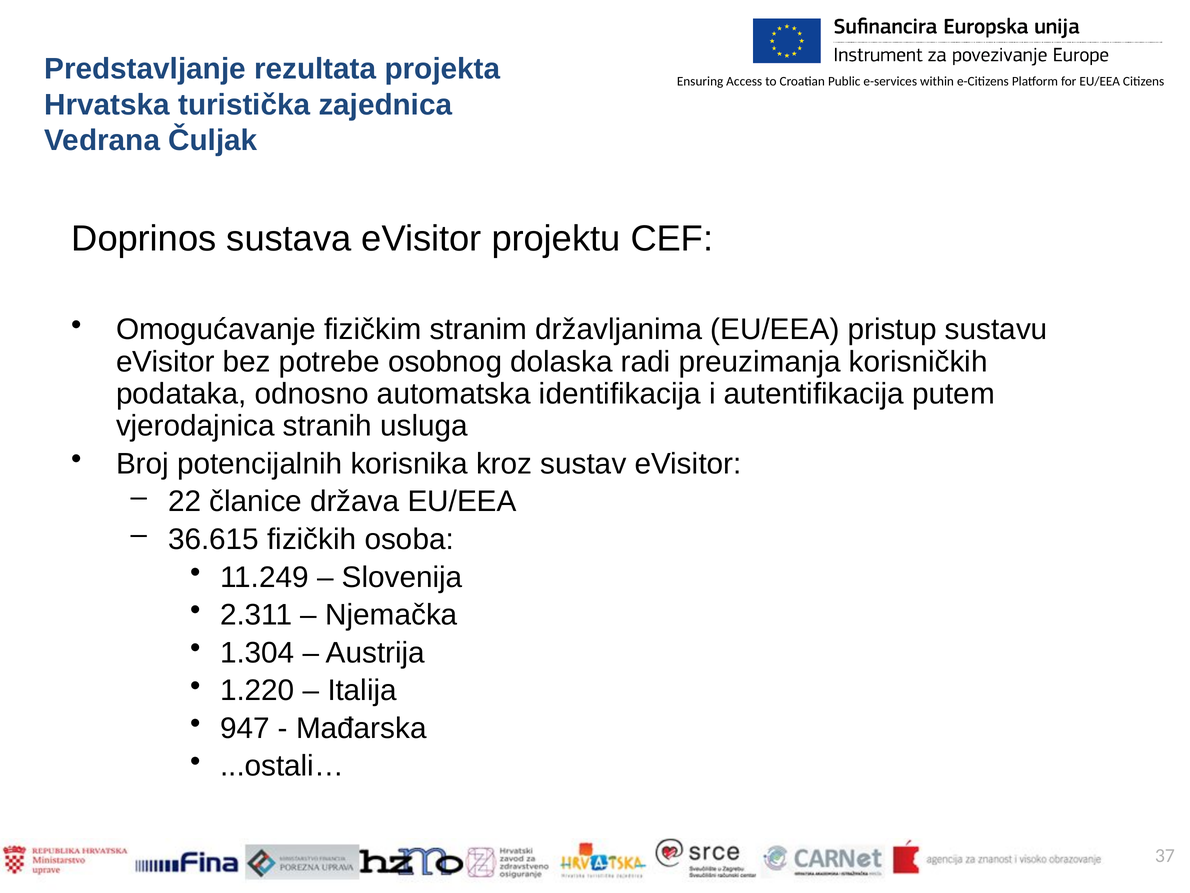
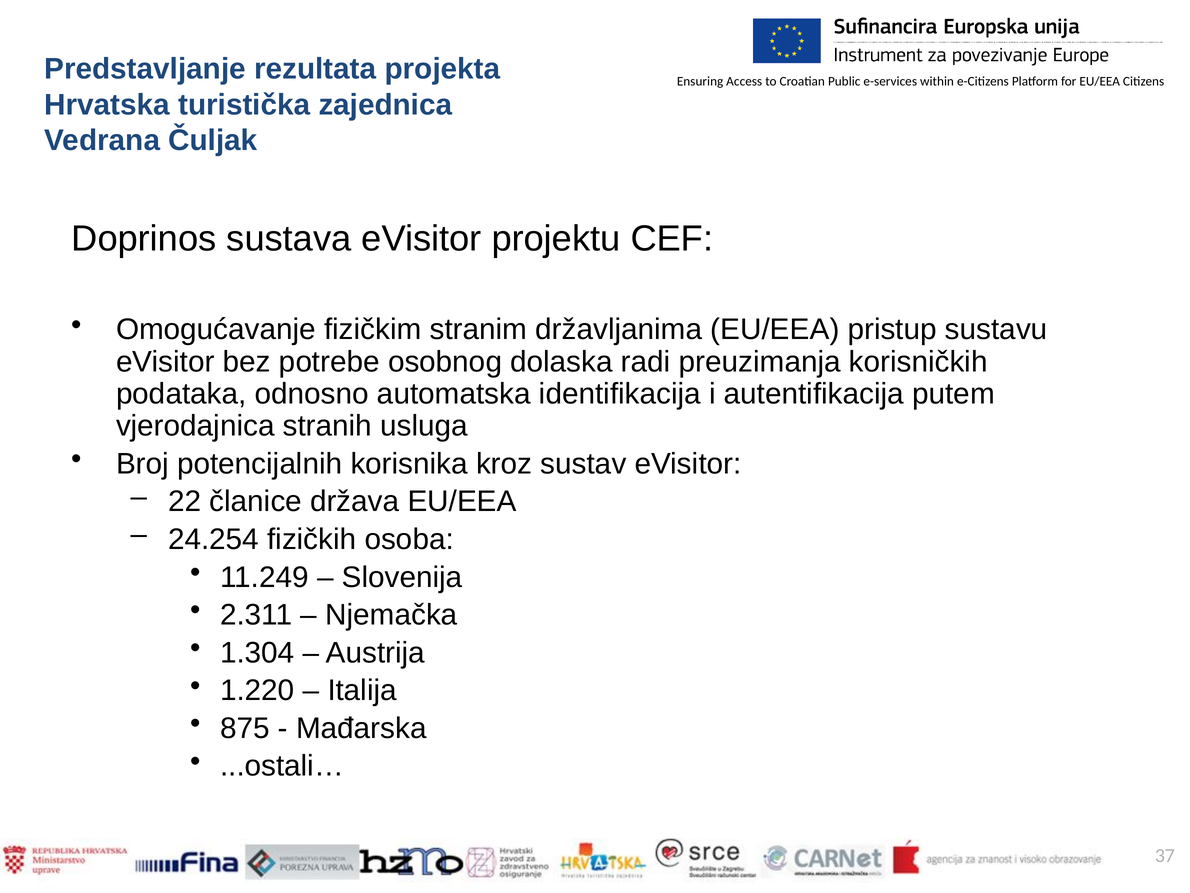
36.615: 36.615 -> 24.254 (214, 539)
947: 947 -> 875 (245, 728)
